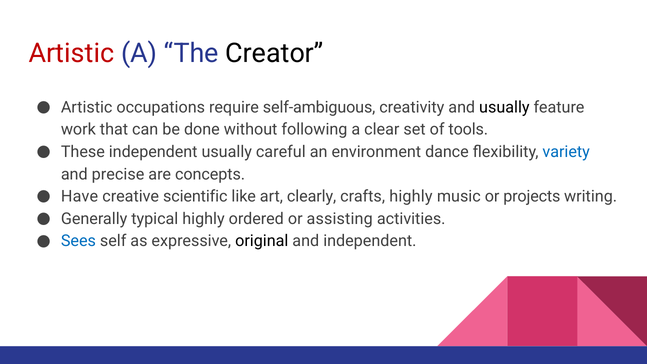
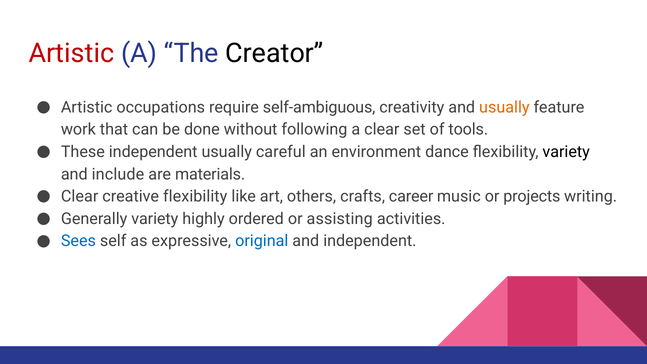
usually colour: black -> orange (504, 107)
variety colour: blue -> black (566, 152)
precise: precise -> include (118, 174)
concepts: concepts -> materials (210, 174)
Have: Have -> Clear (80, 196)
creative scientific: scientific -> flexibility (195, 196)
clearly: clearly -> others (312, 196)
crafts highly: highly -> career (411, 196)
Generally typical: typical -> variety (155, 219)
original colour: black -> blue (262, 241)
